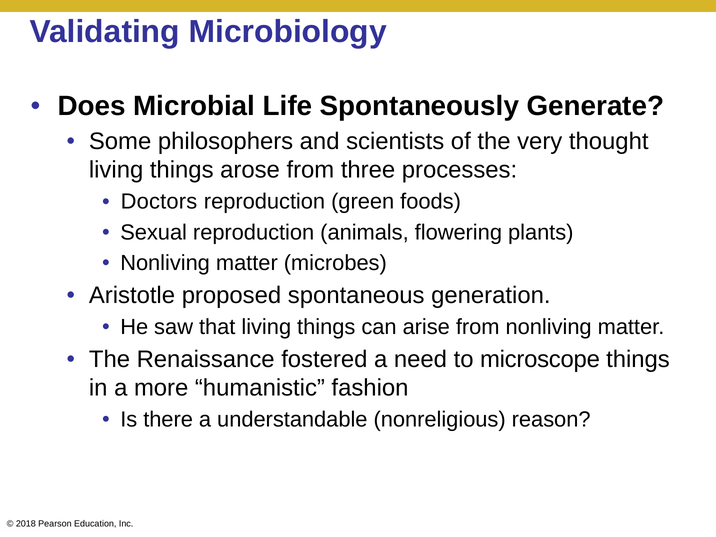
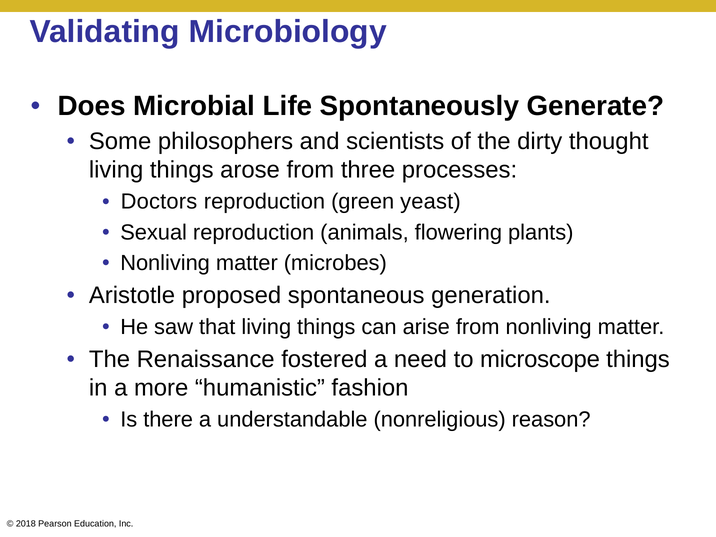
very: very -> dirty (540, 141)
foods: foods -> yeast (430, 202)
